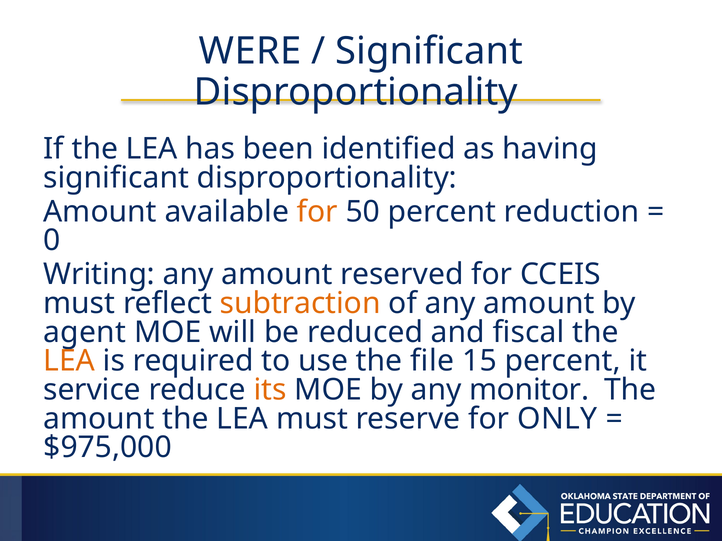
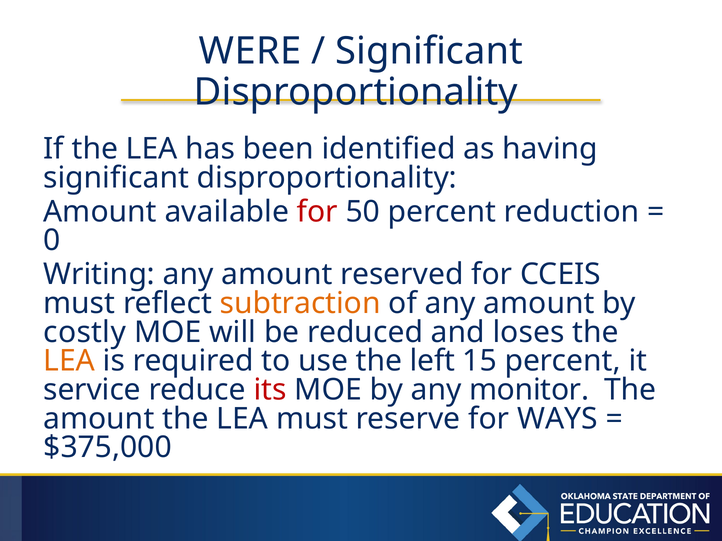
for colour: orange -> red (317, 212)
agent: agent -> costly (85, 332)
fiscal: fiscal -> loses (529, 332)
file: file -> left (432, 361)
its colour: orange -> red (270, 390)
ONLY: ONLY -> WAYS (557, 419)
$975,000: $975,000 -> $375,000 (108, 448)
